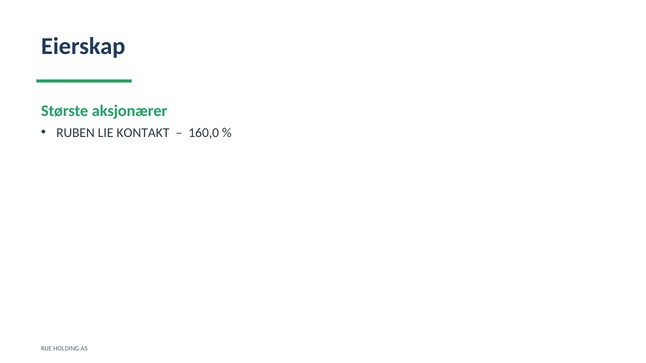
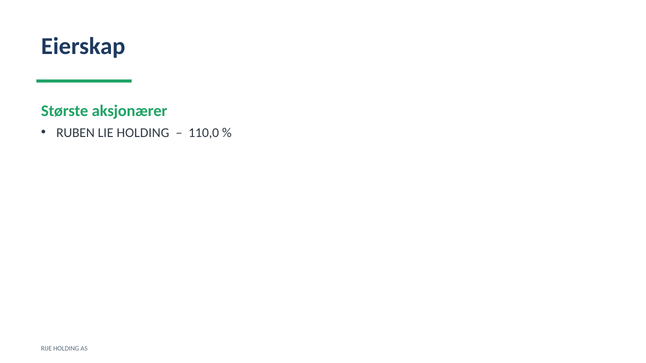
LIE KONTAKT: KONTAKT -> HOLDING (143, 133)
160,0: 160,0 -> 110,0 (204, 133)
